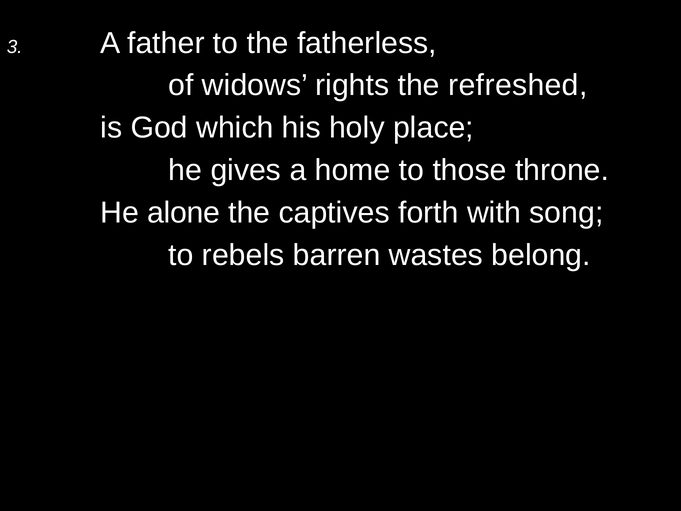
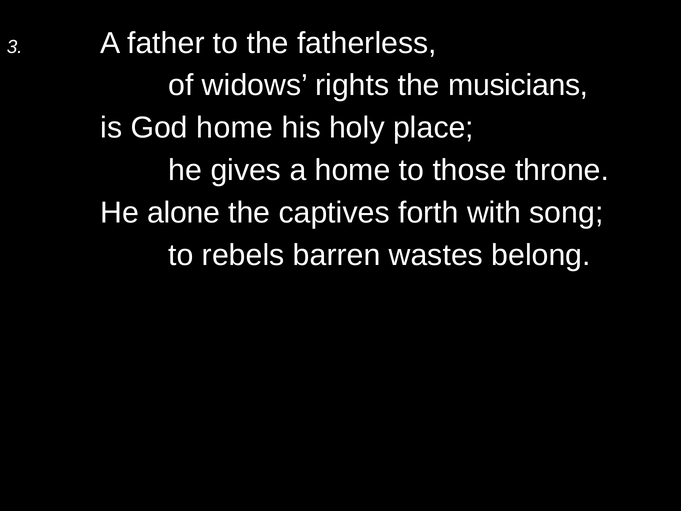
refreshed: refreshed -> musicians (518, 85)
God which: which -> home (235, 128)
